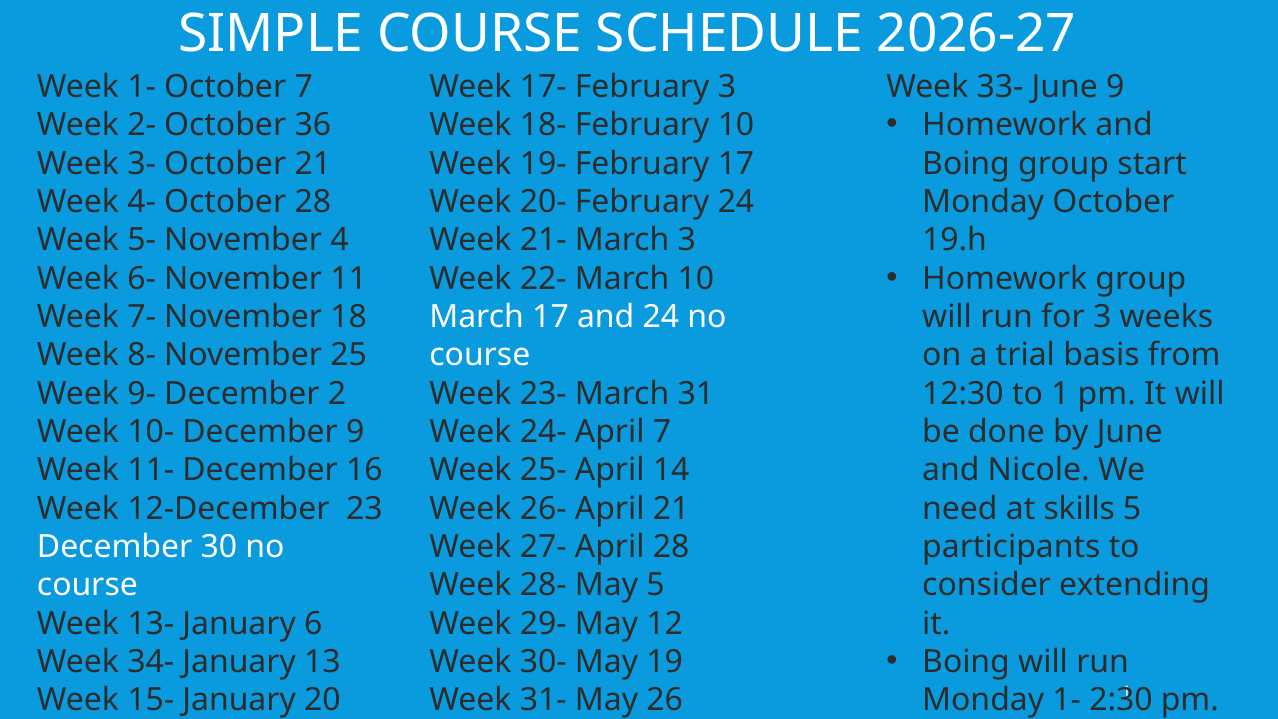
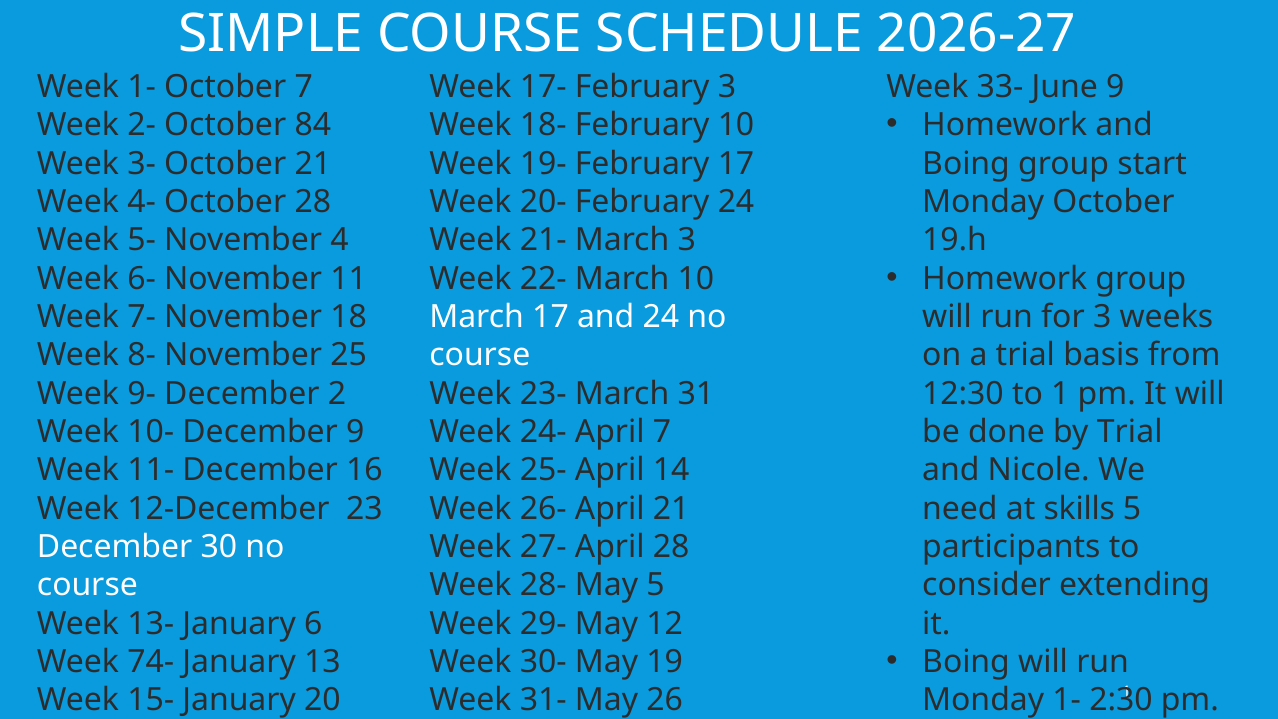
36: 36 -> 84 (313, 125)
by June: June -> Trial (1130, 432)
34-: 34- -> 74- (151, 662)
